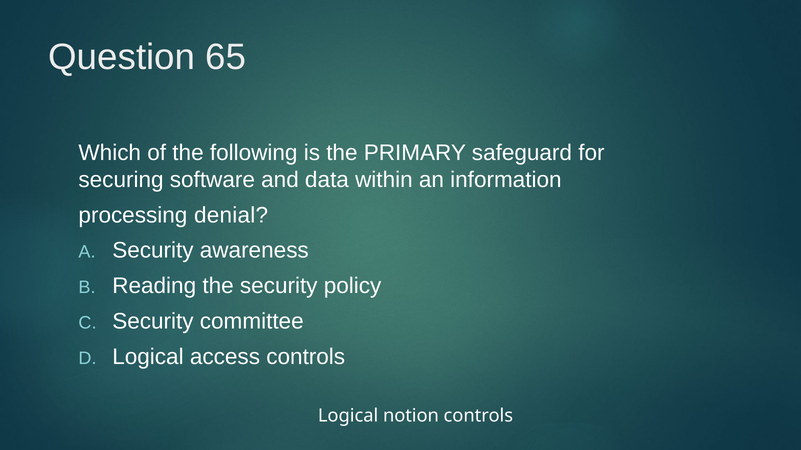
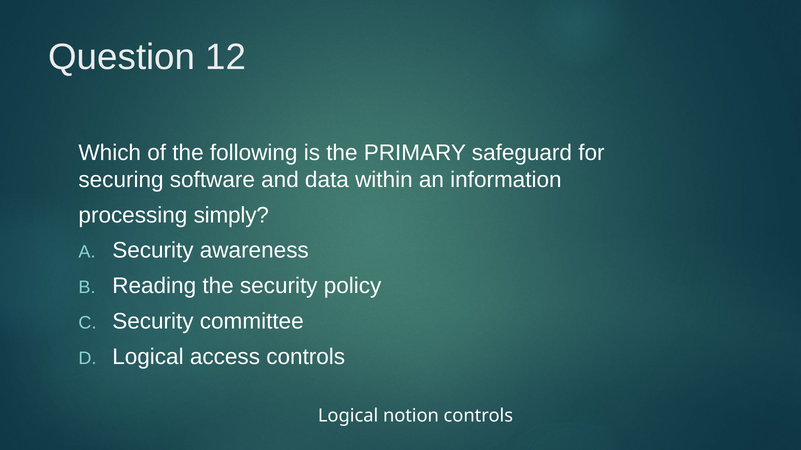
65: 65 -> 12 (226, 57)
denial: denial -> simply (231, 215)
